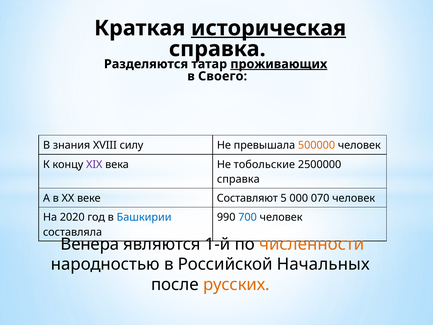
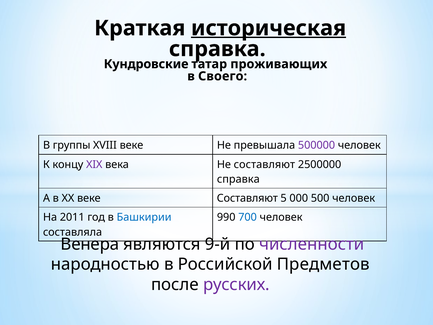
Разделяются: Разделяются -> Кундровские (146, 64)
проживающих underline: present -> none (279, 64)
знания: знания -> группы (72, 145)
XVIII силу: силу -> веке (131, 145)
500000 colour: orange -> purple (317, 145)
Не тобольские: тобольские -> составляют (264, 164)
070: 070 -> 500 (320, 198)
2020: 2020 -> 2011 (72, 217)
1-й: 1-й -> 9-й (218, 244)
численности colour: orange -> purple (312, 244)
Начальных: Начальных -> Предметов (323, 264)
русских colour: orange -> purple (236, 284)
